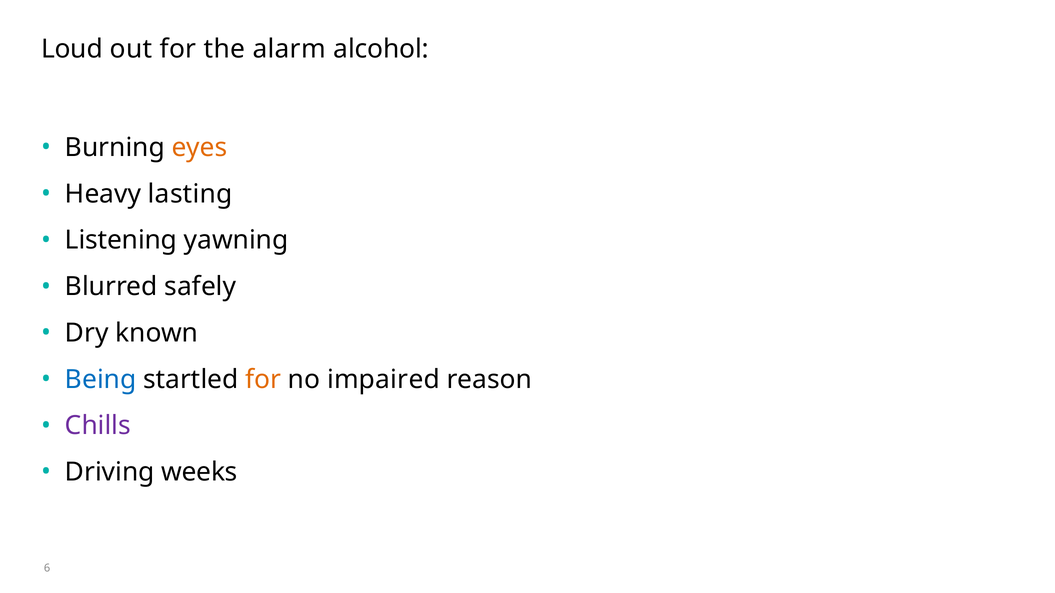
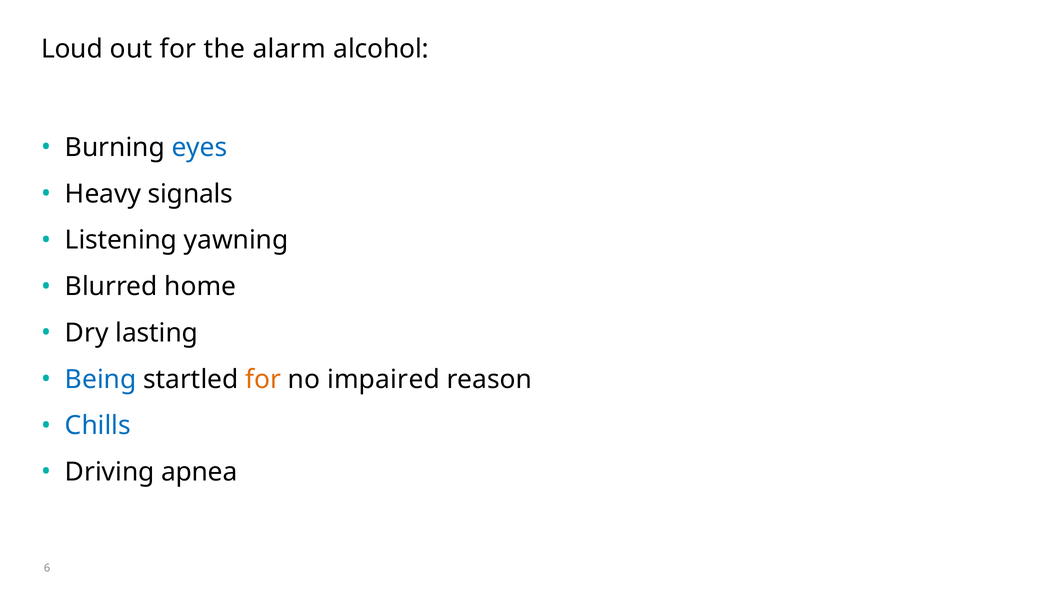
eyes colour: orange -> blue (199, 148)
lasting: lasting -> signals (190, 194)
safely: safely -> home (200, 287)
known: known -> lasting (157, 333)
Chills colour: purple -> blue (98, 426)
weeks: weeks -> apnea (199, 472)
